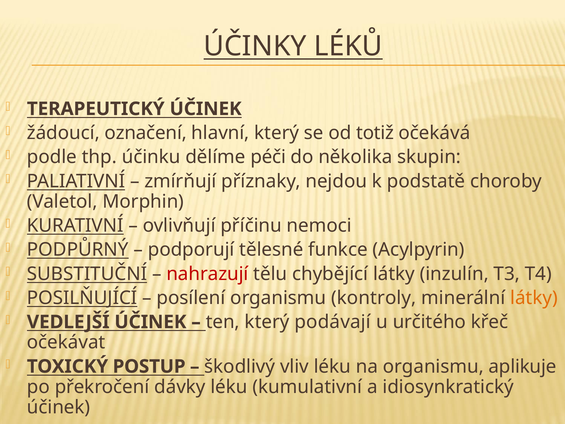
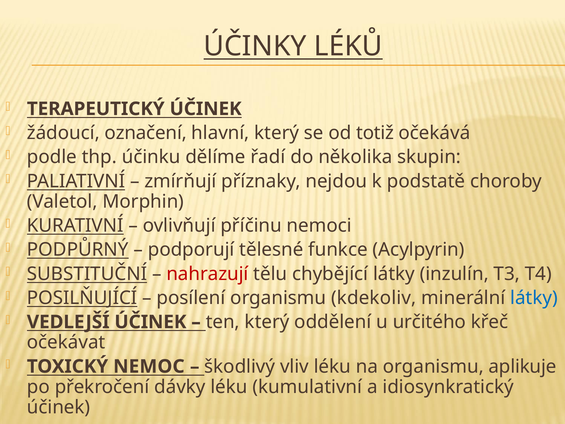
péči: péči -> řadí (268, 157)
kontroly: kontroly -> kdekoliv (374, 298)
látky colour: orange -> blue (534, 298)
podávají: podávají -> oddělení (333, 322)
POSTUP: POSTUP -> NEMOC (149, 366)
